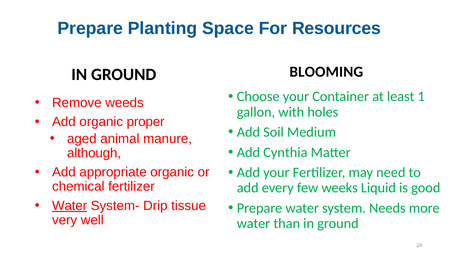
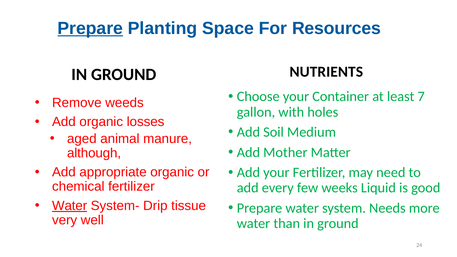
Prepare underline: none -> present (90, 28)
BLOOMING: BLOOMING -> NUTRIENTS (326, 72)
1: 1 -> 7 (421, 97)
proper: proper -> losses (146, 122)
Cynthia: Cynthia -> Mother (285, 152)
